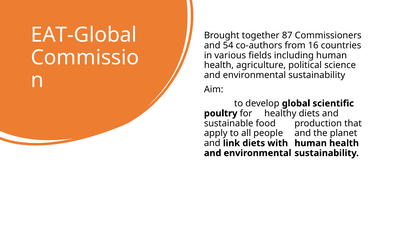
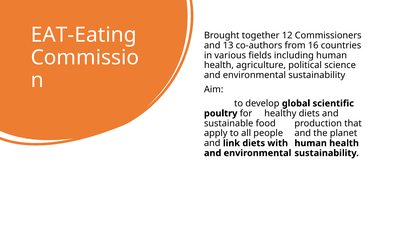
EAT-Global: EAT-Global -> EAT-Eating (84, 35)
87: 87 -> 12 (287, 36)
54: 54 -> 13 (228, 45)
